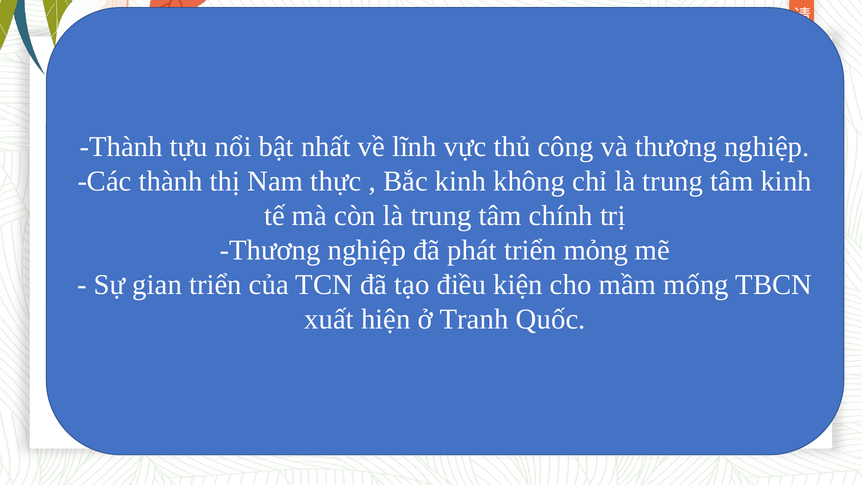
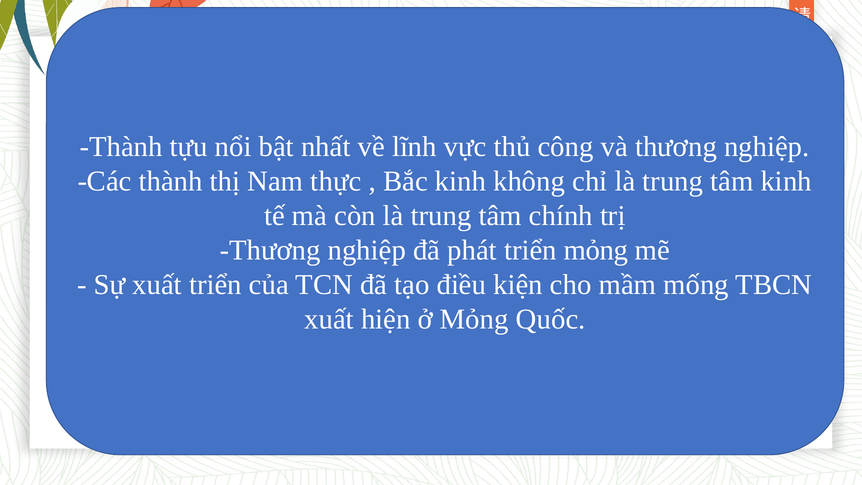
Sự gian: gian -> xuất (157, 285)
ở Tranh: Tranh -> Mỏng (474, 319)
